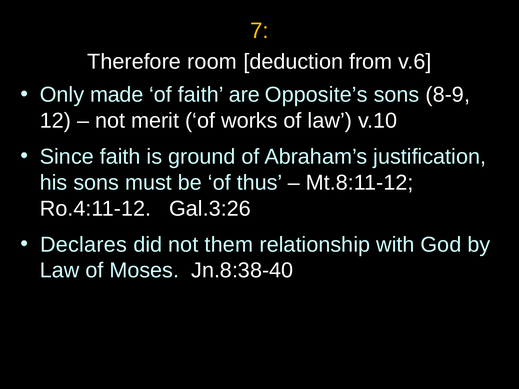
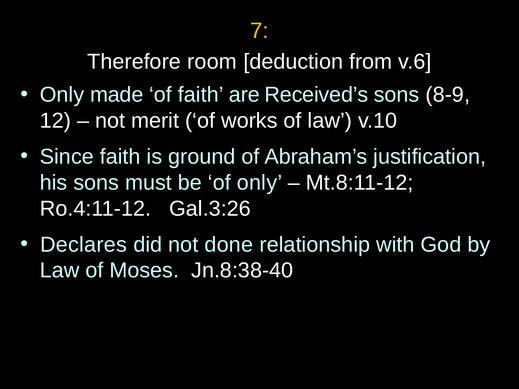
Opposite’s: Opposite’s -> Received’s (316, 95)
of thus: thus -> only (260, 183)
them: them -> done (229, 245)
